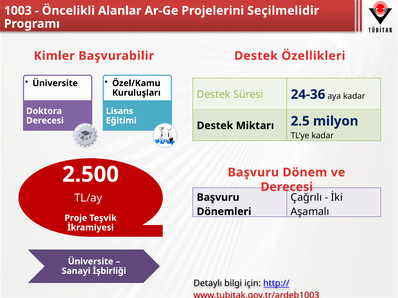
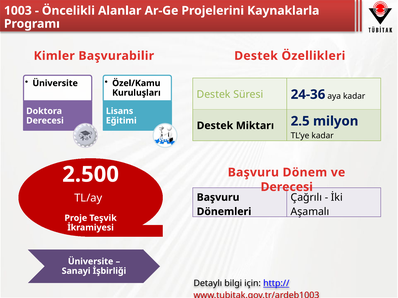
Seçilmelidir: Seçilmelidir -> Kaynaklarla (283, 11)
